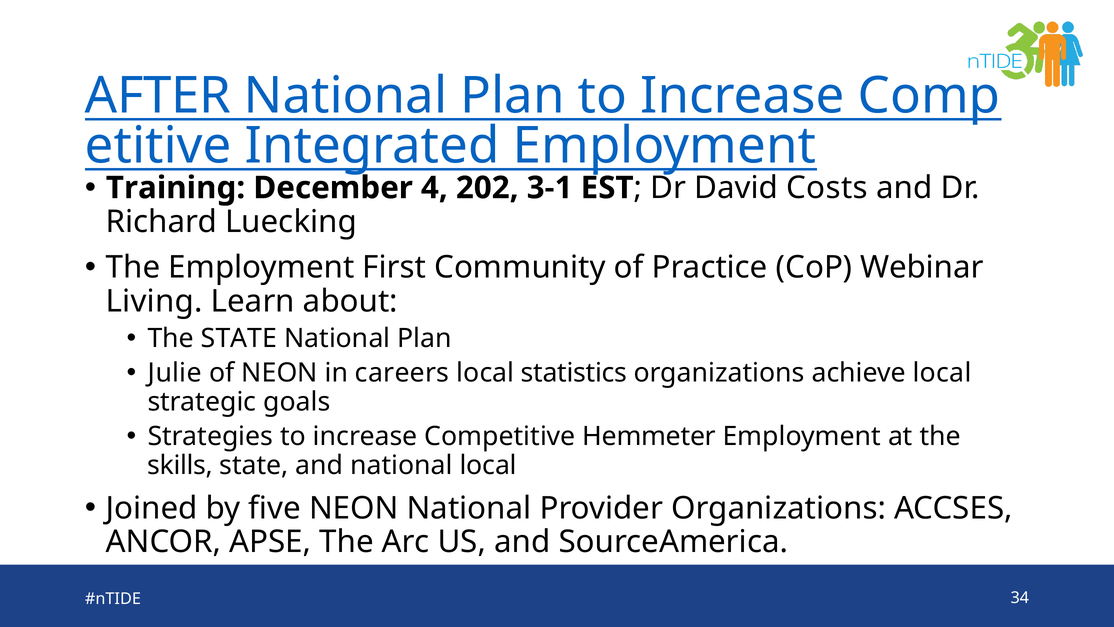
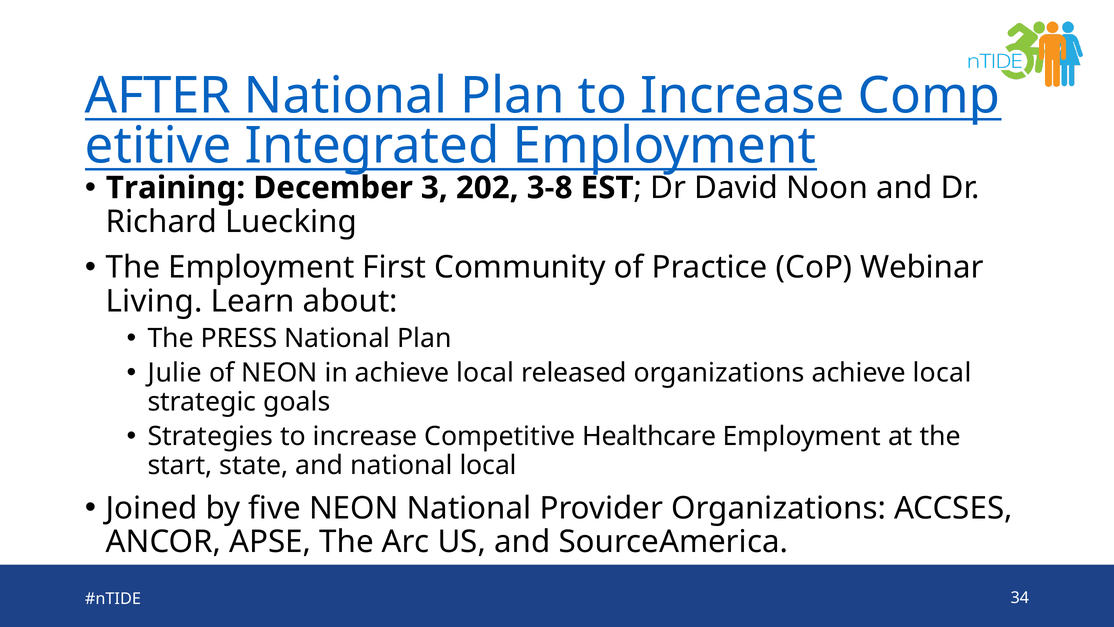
4: 4 -> 3 (434, 188)
3-1: 3-1 -> 3-8 (550, 188)
Costs: Costs -> Noon (827, 188)
The STATE: STATE -> PRESS (239, 338)
in careers: careers -> achieve (402, 373)
statistics: statistics -> released (574, 373)
Hemmeter: Hemmeter -> Healthcare (649, 436)
skills: skills -> start (180, 465)
